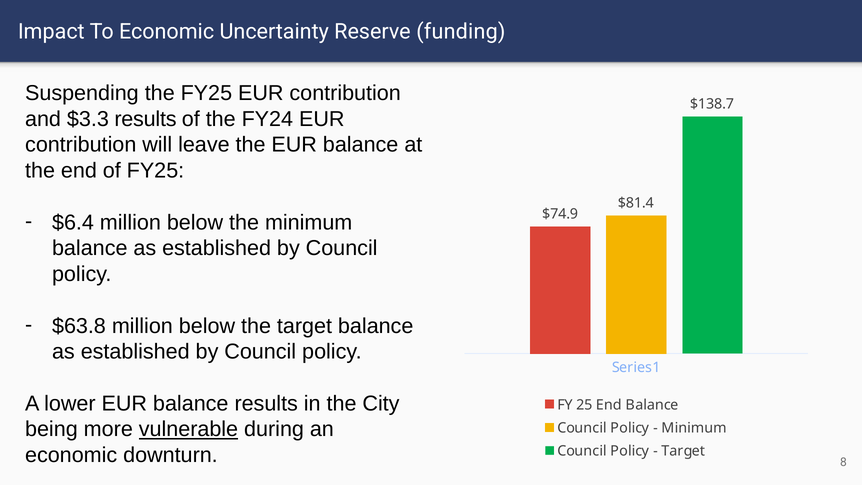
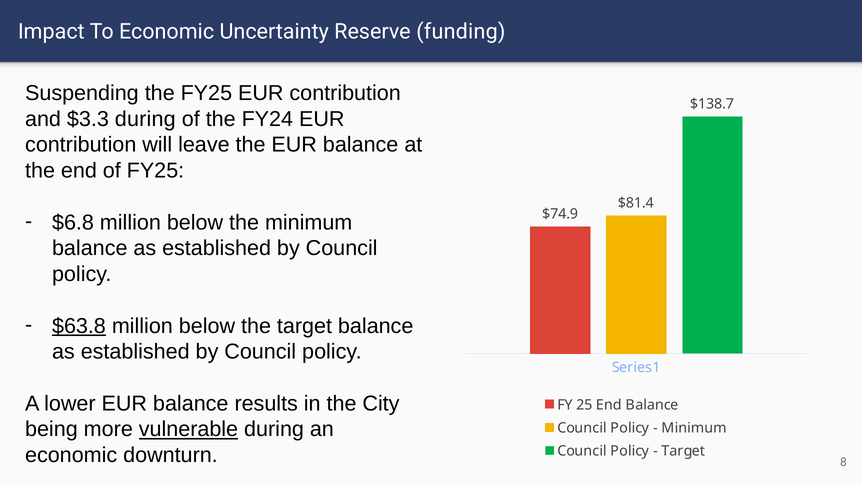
$3.3 results: results -> during (145, 119)
$6.4: $6.4 -> $6.8 (73, 222)
$63.8 underline: none -> present (79, 326)
